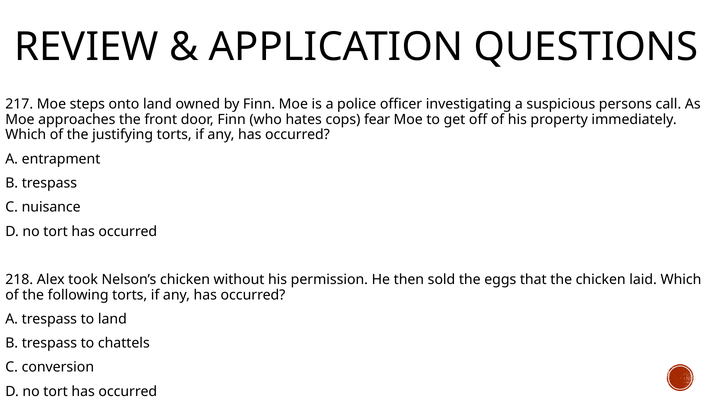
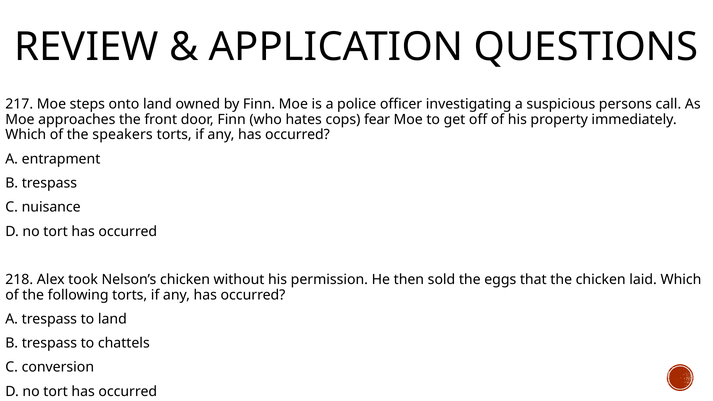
justifying: justifying -> speakers (123, 135)
